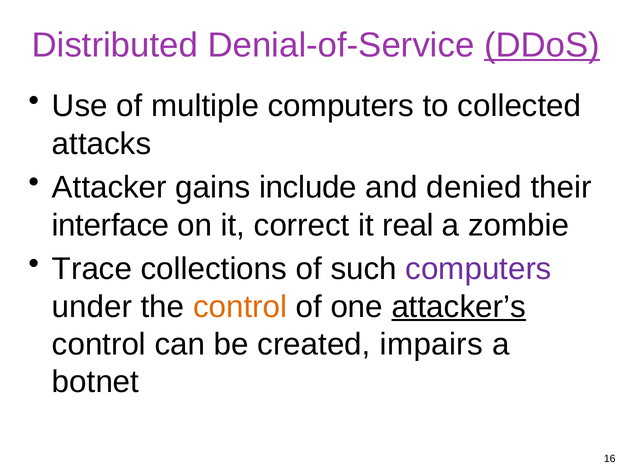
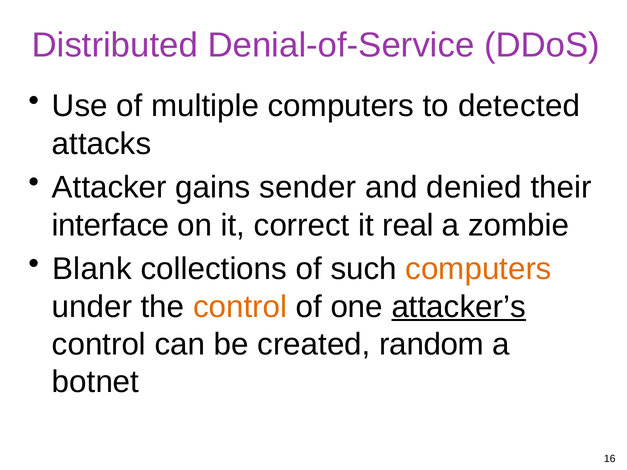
DDoS underline: present -> none (542, 45)
collected: collected -> detected (519, 106)
include: include -> sender (308, 188)
Trace: Trace -> Blank (92, 269)
computers colour: purple -> orange (479, 269)
impairs: impairs -> random (432, 344)
